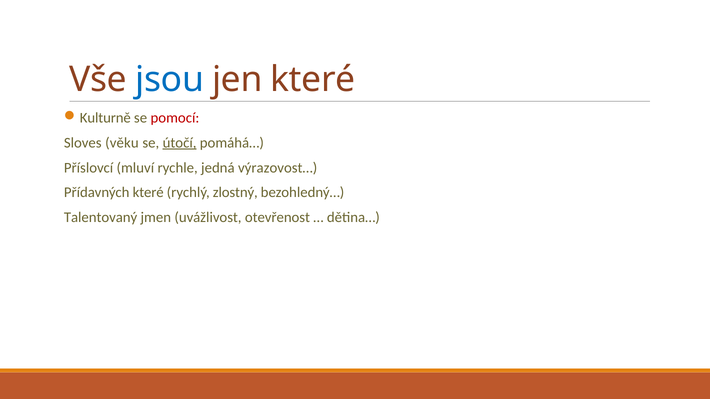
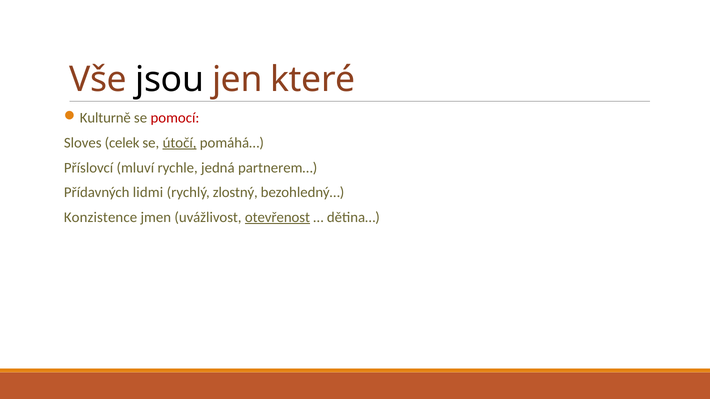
jsou colour: blue -> black (170, 80)
věku: věku -> celek (122, 143)
výrazovost…: výrazovost… -> partnerem… (278, 168)
Přídavných které: které -> lidmi (148, 193)
Talentovaný: Talentovaný -> Konzistence (101, 218)
otevřenost underline: none -> present (277, 218)
